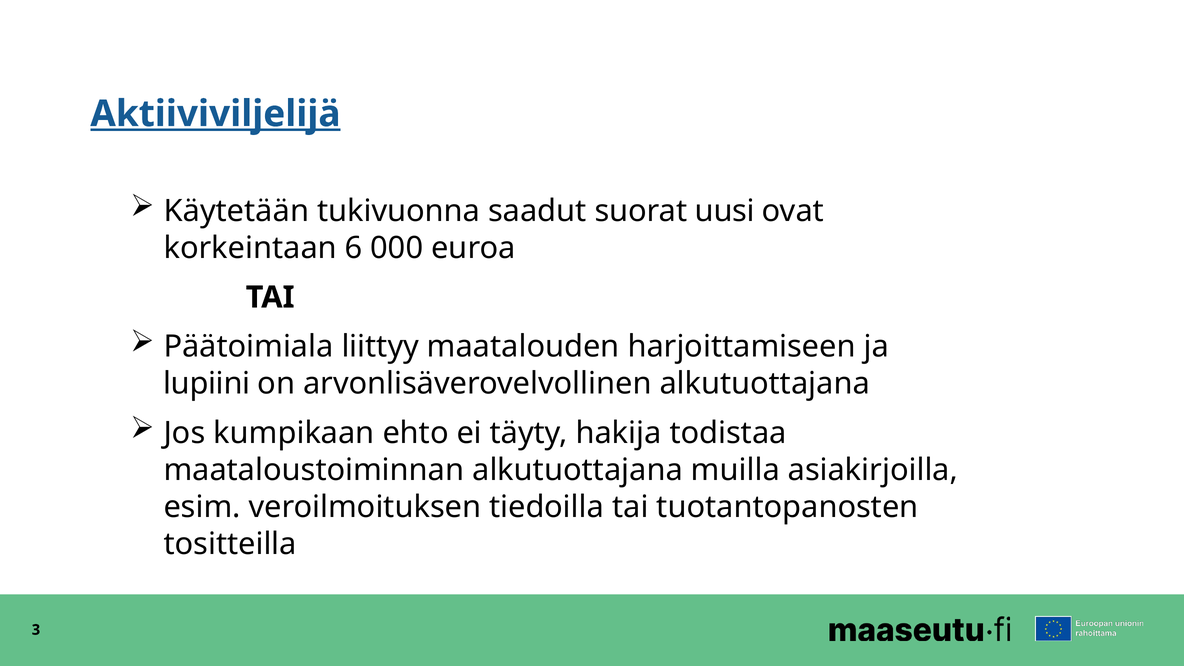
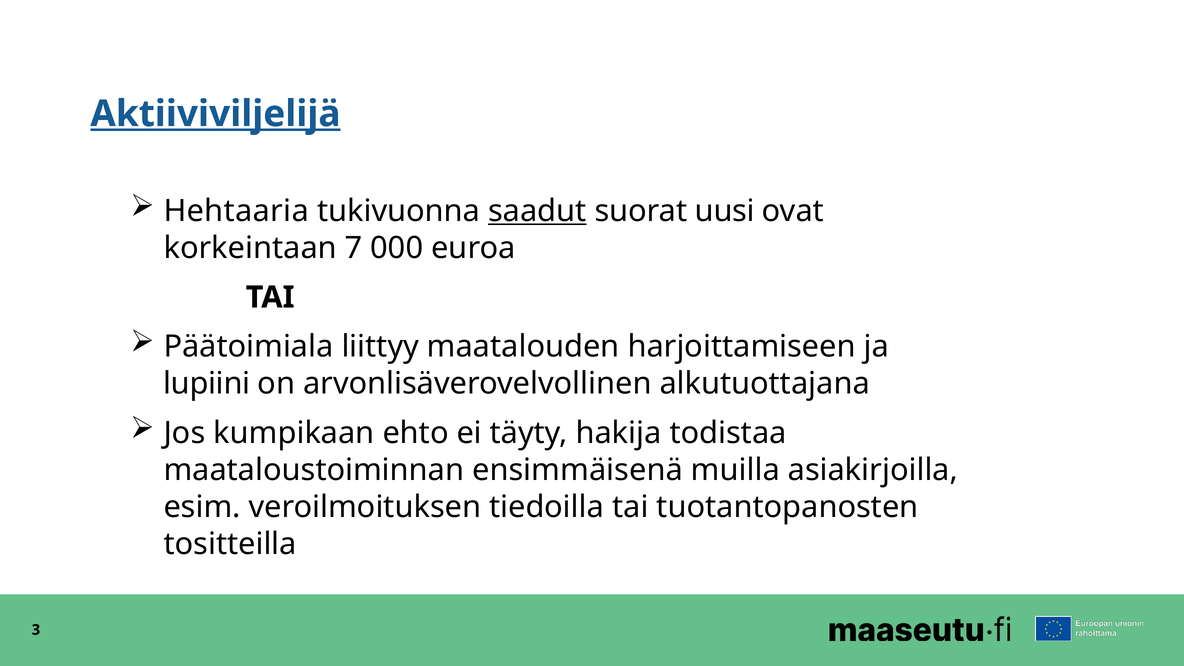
Käytetään: Käytetään -> Hehtaaria (236, 211)
saadut underline: none -> present (537, 211)
6: 6 -> 7 (354, 248)
maataloustoiminnan alkutuottajana: alkutuottajana -> ensimmäisenä (578, 470)
